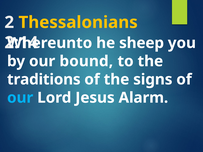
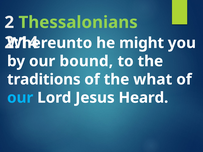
Thessalonians colour: yellow -> light green (78, 22)
sheep: sheep -> might (142, 43)
signs: signs -> what (153, 80)
Alarm: Alarm -> Heard (143, 98)
